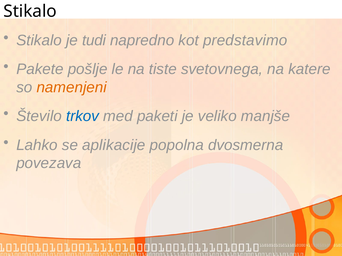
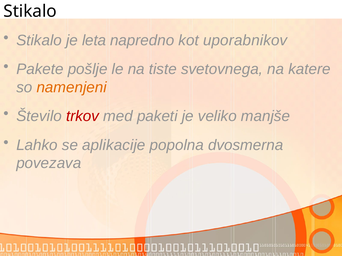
tudi: tudi -> leta (94, 40)
predstavimo: predstavimo -> uporabnikov (245, 40)
trkov colour: blue -> red (83, 116)
